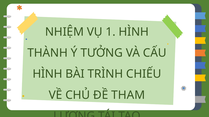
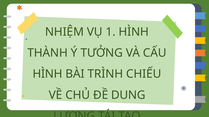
THAM: THAM -> DUNG (128, 95)
